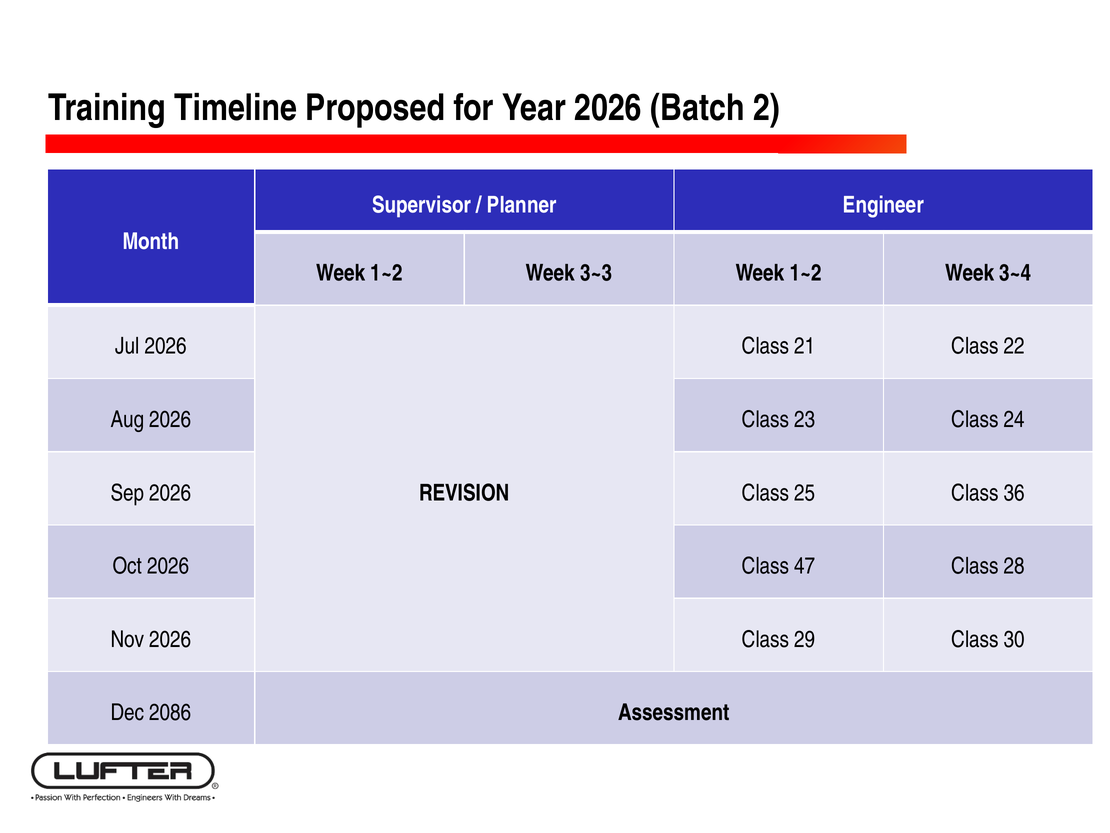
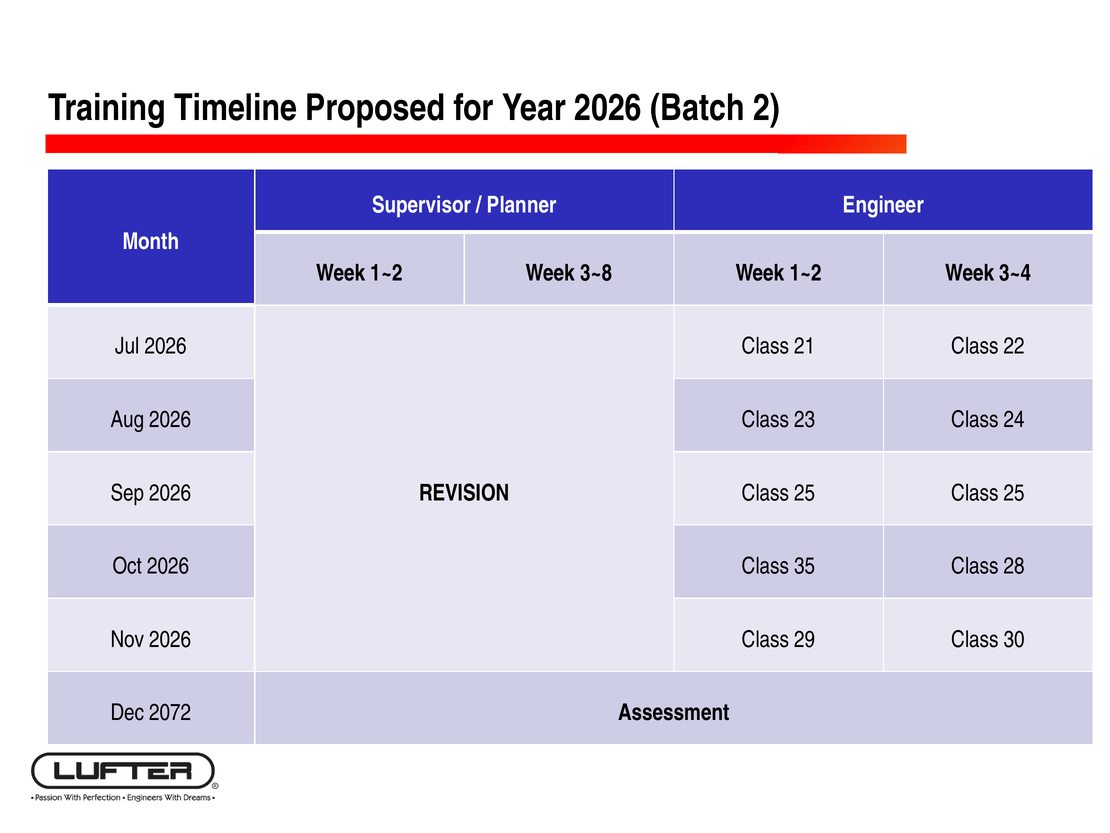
3~3: 3~3 -> 3~8 (596, 273)
25 Class 36: 36 -> 25 (1014, 493)
47: 47 -> 35 (805, 566)
2086: 2086 -> 2072 (170, 712)
